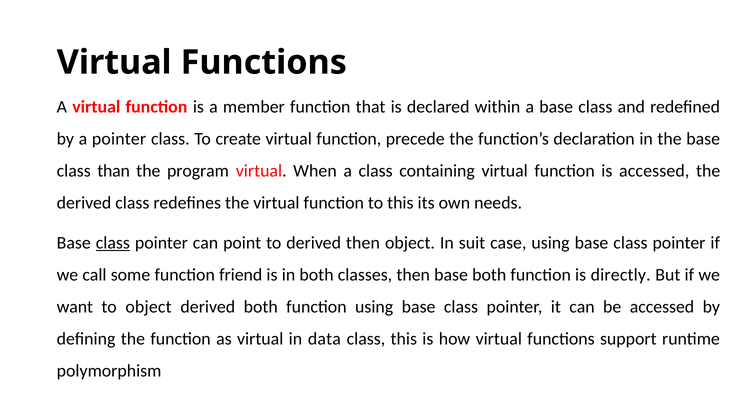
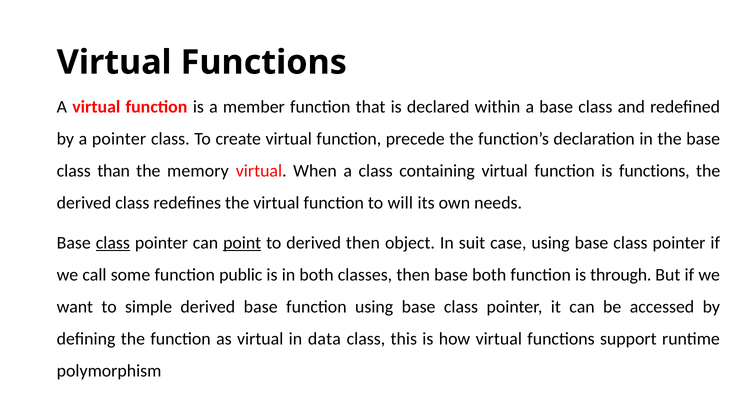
program: program -> memory (198, 171)
is accessed: accessed -> functions (654, 171)
to this: this -> will (400, 203)
point underline: none -> present (242, 243)
friend: friend -> public (241, 275)
directly: directly -> through (621, 275)
to object: object -> simple (149, 307)
derived both: both -> base (261, 307)
